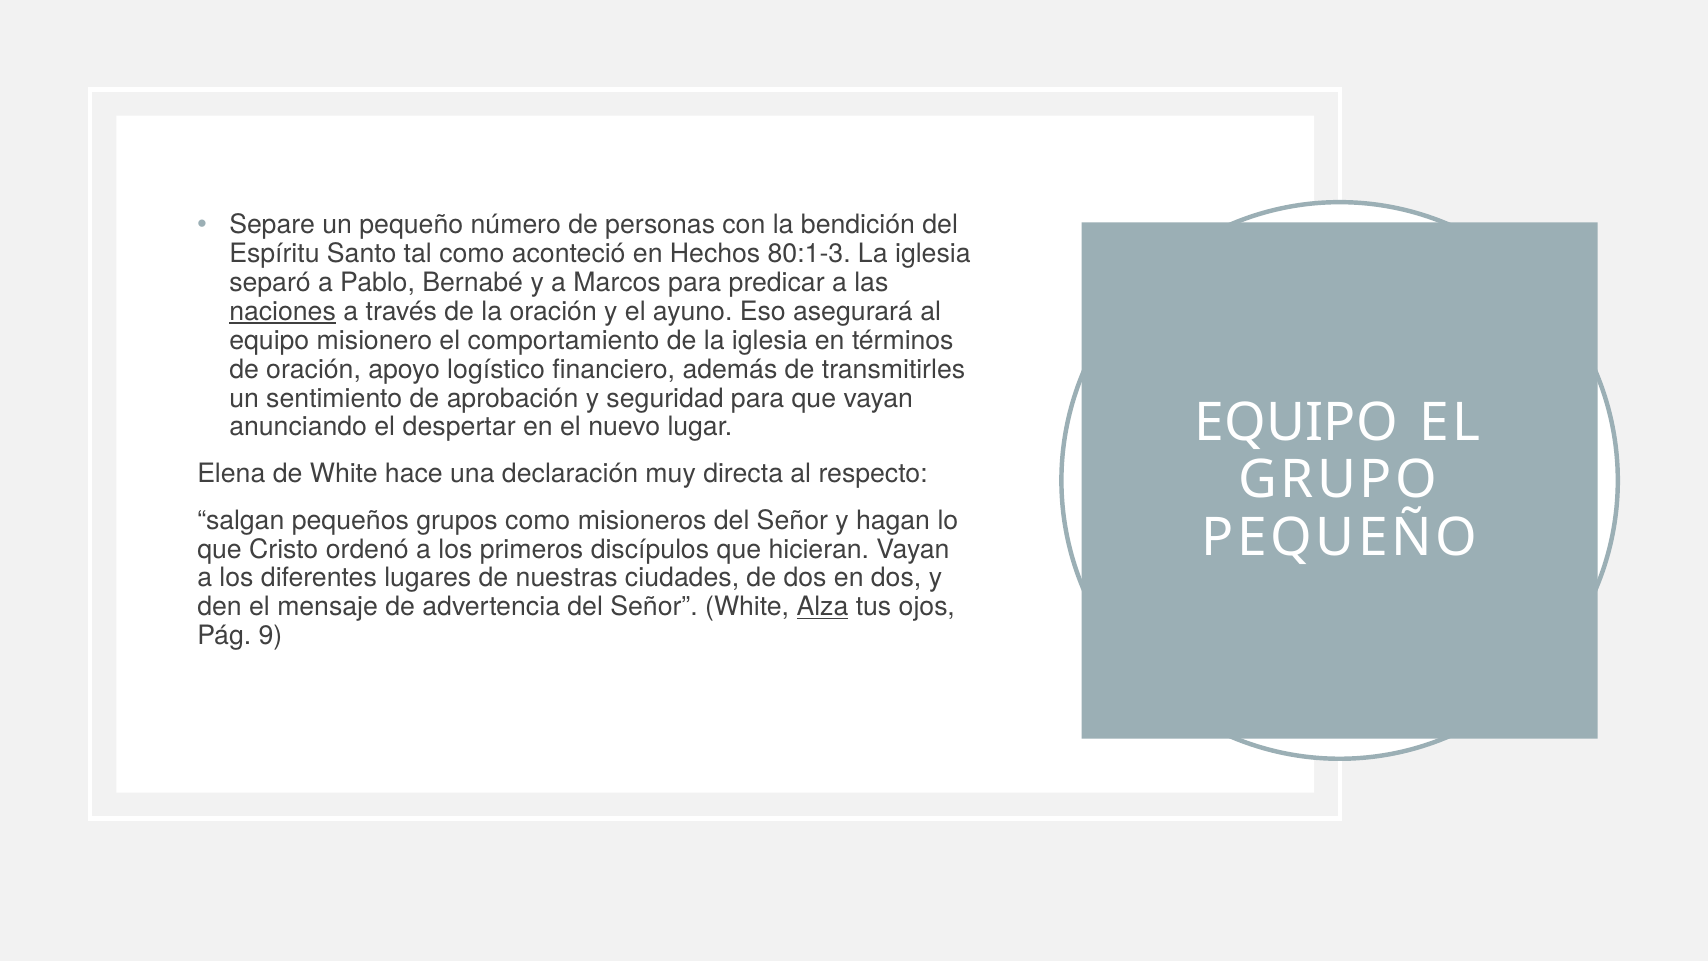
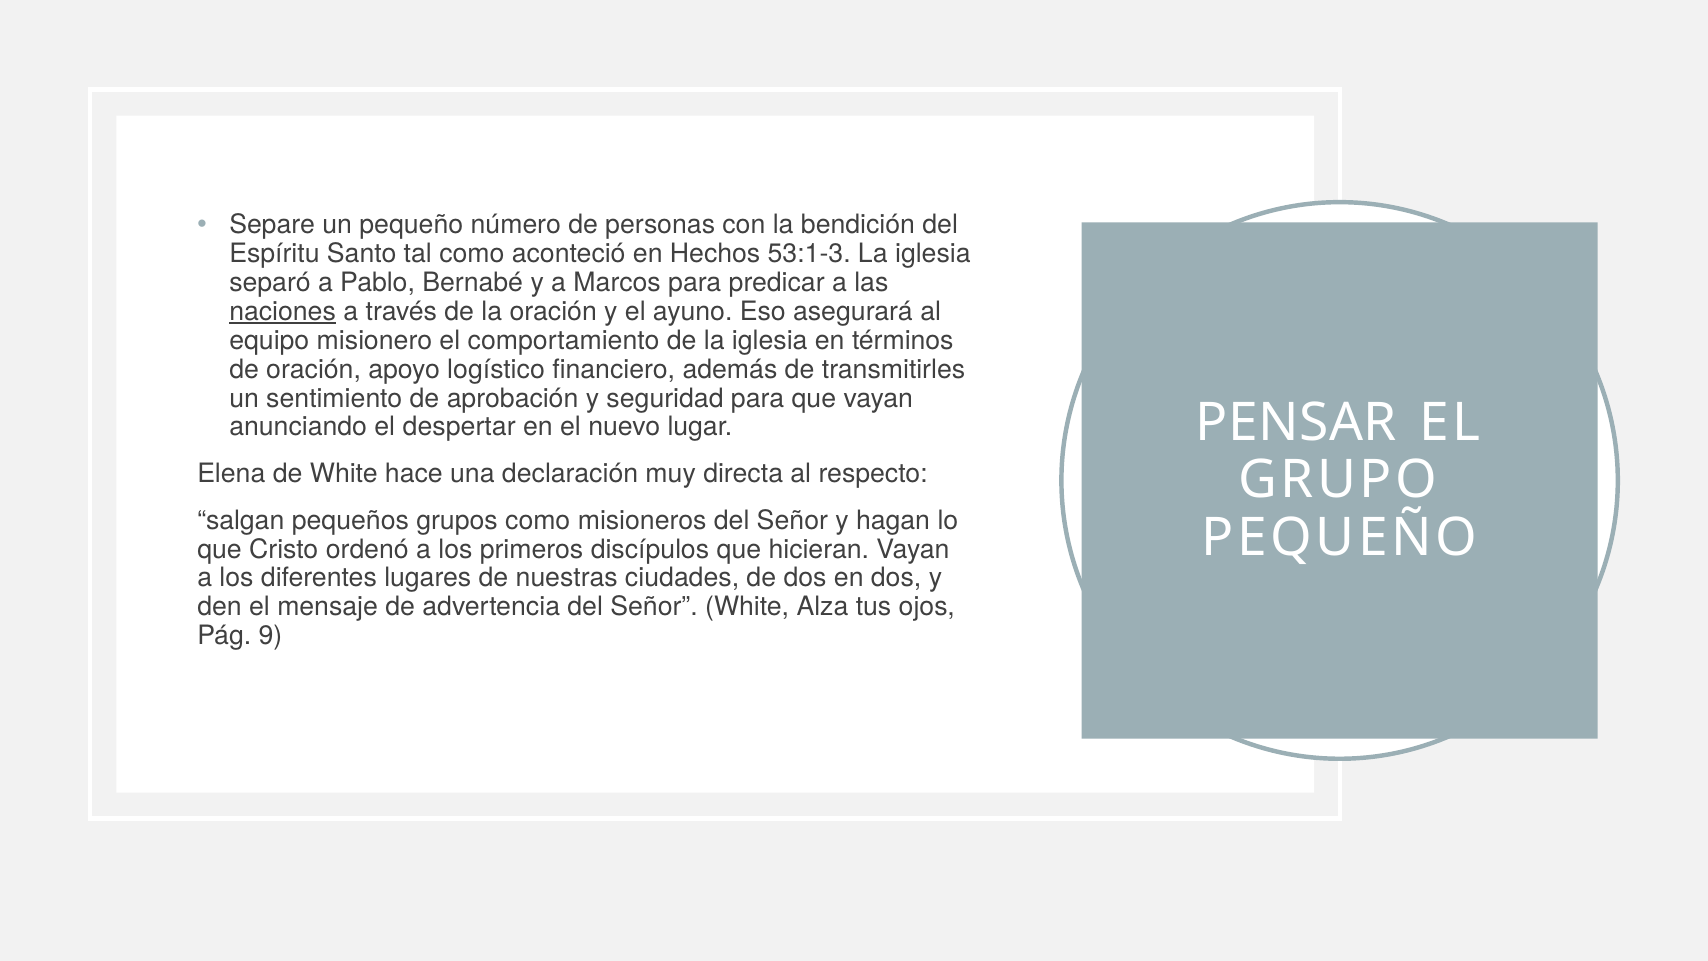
80:1-3: 80:1-3 -> 53:1-3 (809, 254)
EQUIPO: EQUIPO -> PENSAR (1296, 422)
Alza underline: present -> none (822, 607)
